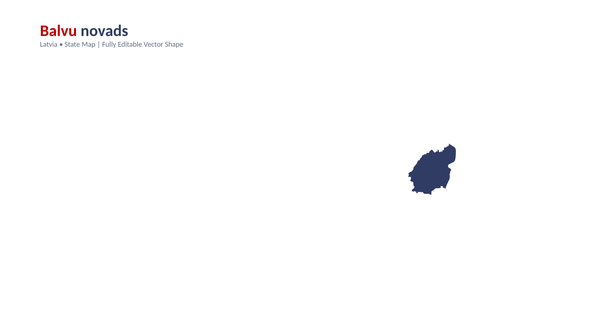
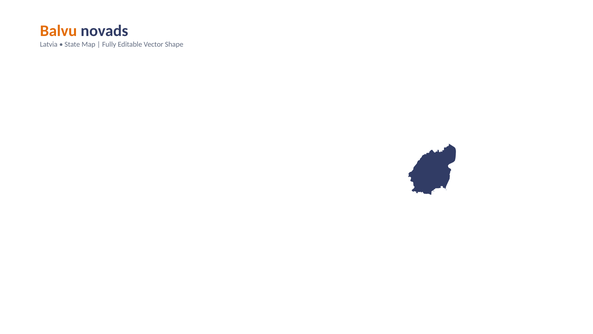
Balvu colour: red -> orange (58, 31)
